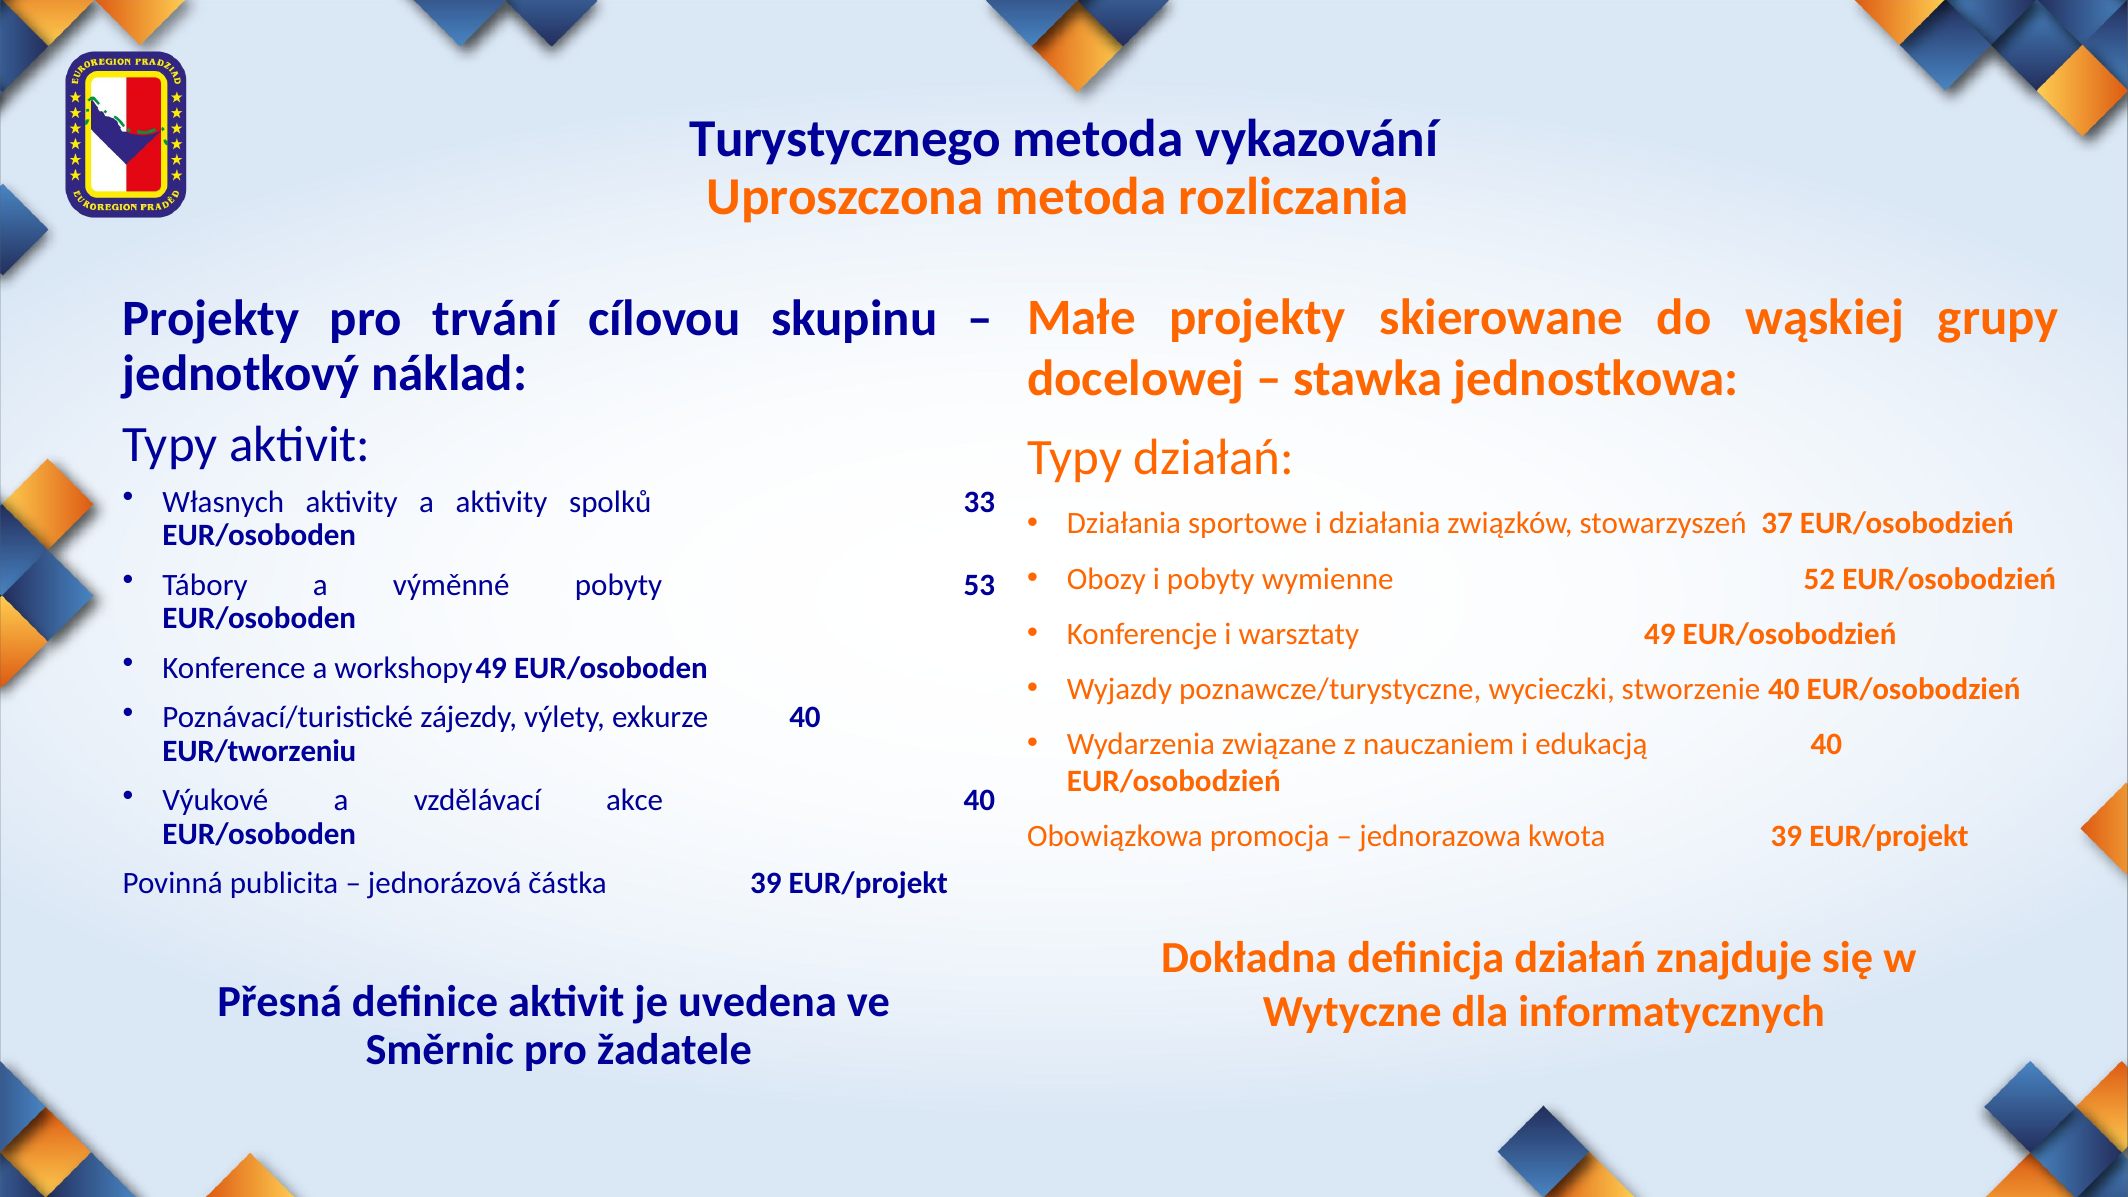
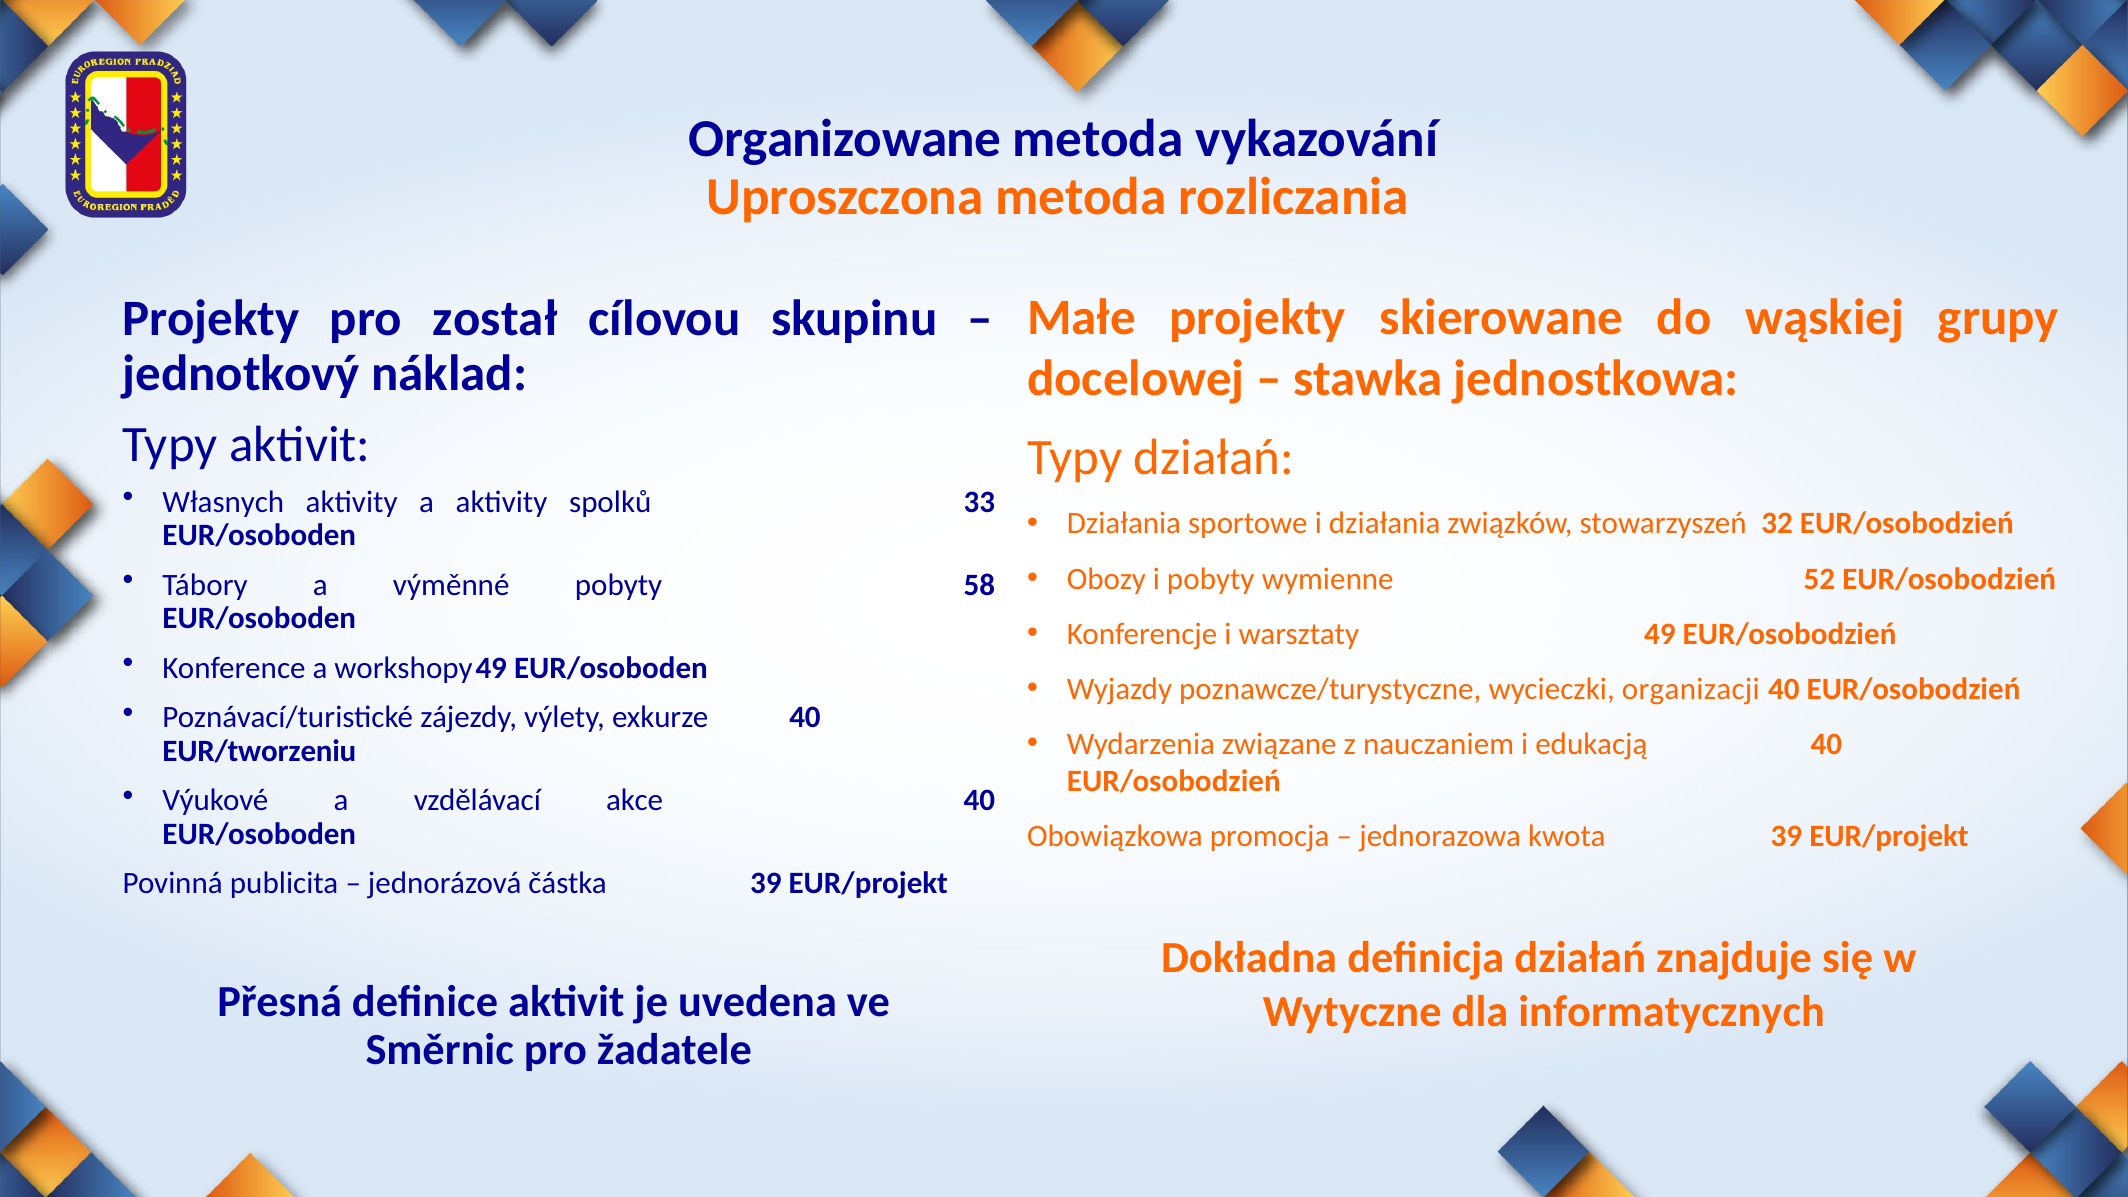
Turystycznego: Turystycznego -> Organizowane (845, 139)
trvání: trvání -> został (495, 318)
37: 37 -> 32 (1777, 524)
53: 53 -> 58 (979, 585)
stworzenie: stworzenie -> organizacji (1691, 689)
